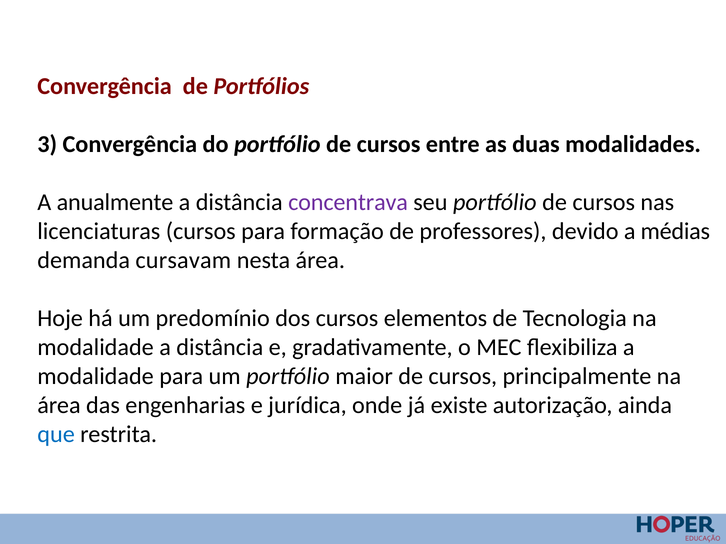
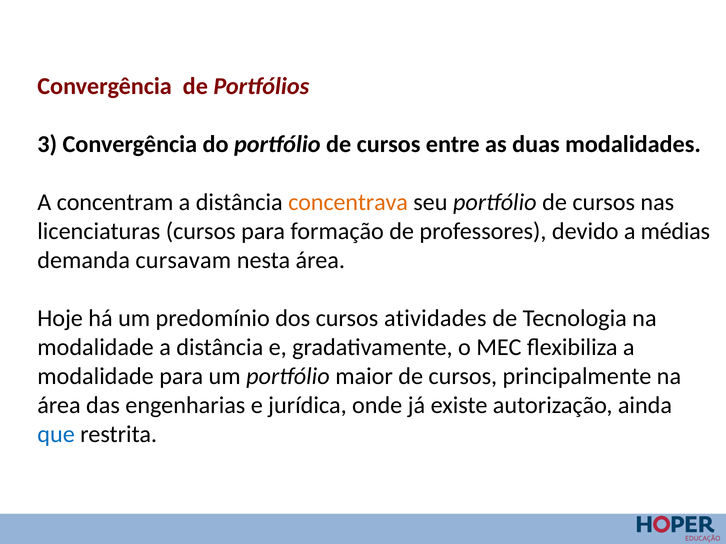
anualmente: anualmente -> concentram (115, 202)
concentrava colour: purple -> orange (348, 202)
elementos: elementos -> atividades (435, 319)
